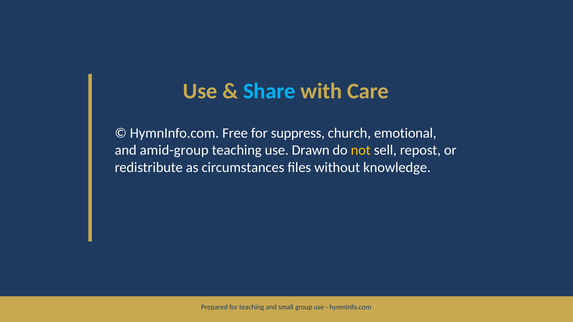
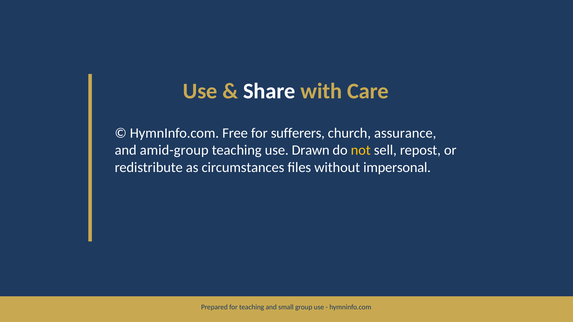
Share colour: light blue -> white (269, 91)
suppress: suppress -> sufferers (298, 133)
emotional: emotional -> assurance (405, 133)
knowledge: knowledge -> impersonal (397, 168)
